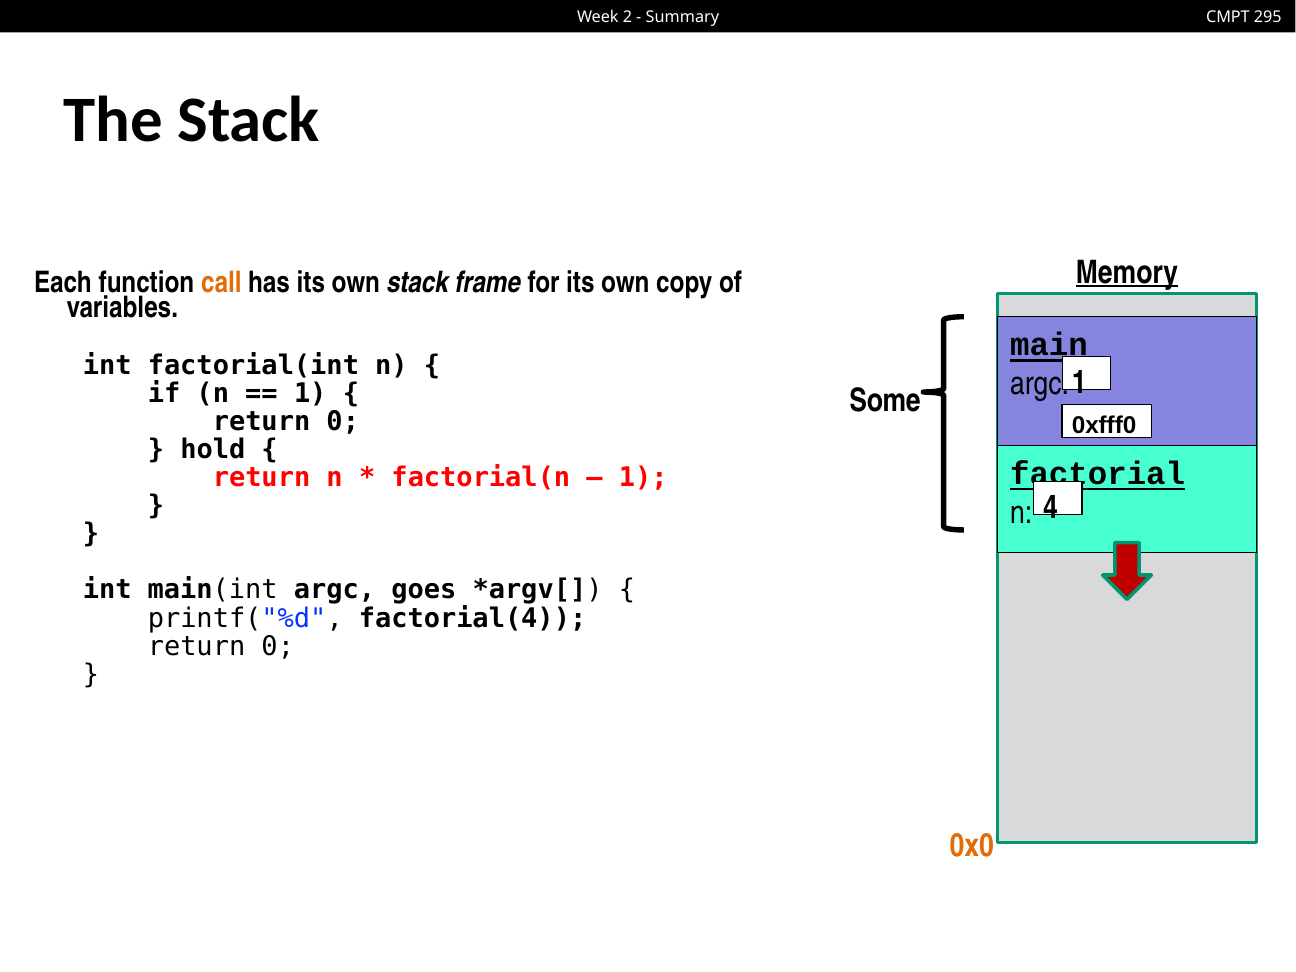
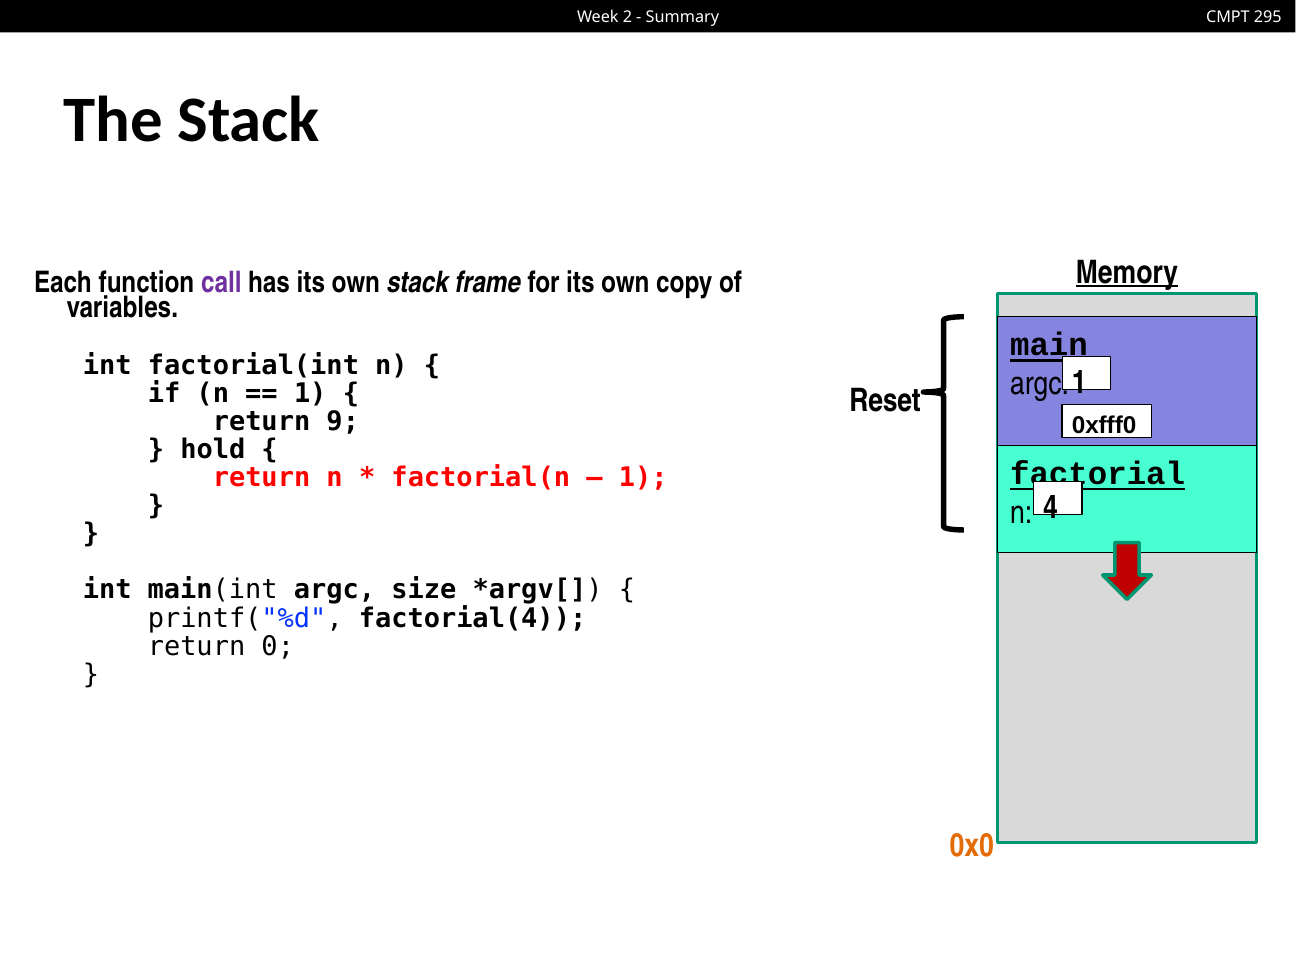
call colour: orange -> purple (221, 283)
Some: Some -> Reset (885, 400)
0: 0 -> 9 (343, 421)
goes: goes -> size (424, 590)
